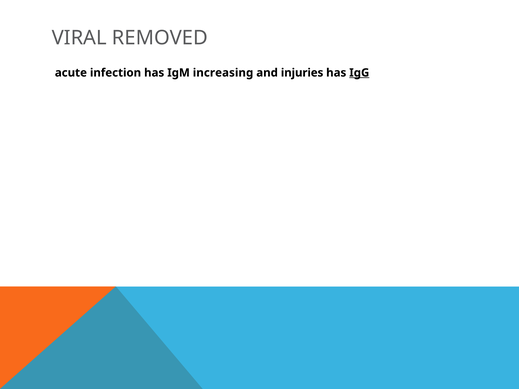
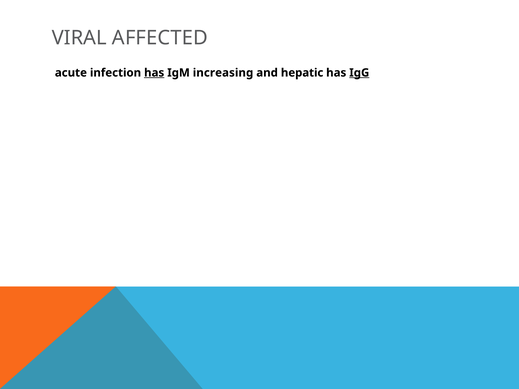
REMOVED: REMOVED -> AFFECTED (160, 38)
has underline: none -> present (154, 73)
injuries: injuries -> hepatic (302, 73)
